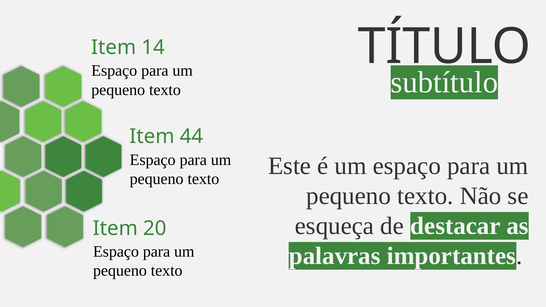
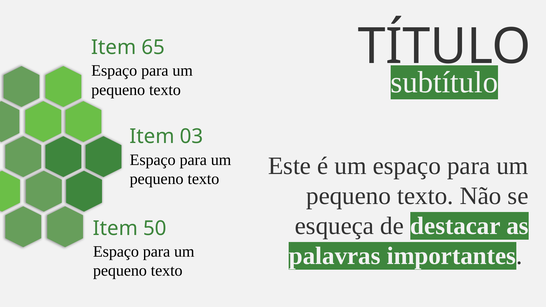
14: 14 -> 65 (153, 47)
44: 44 -> 03 (192, 137)
20: 20 -> 50 (155, 228)
